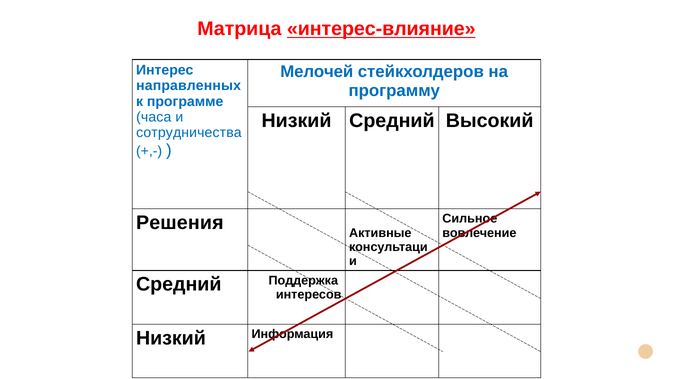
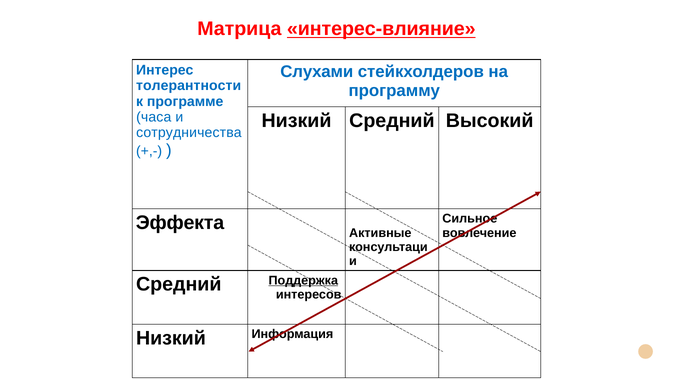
Мелочей: Мелочей -> Слухами (317, 72)
направленных: направленных -> толерантности (189, 86)
Решения: Решения -> Эффекта (180, 222)
Поддержка underline: none -> present (303, 280)
